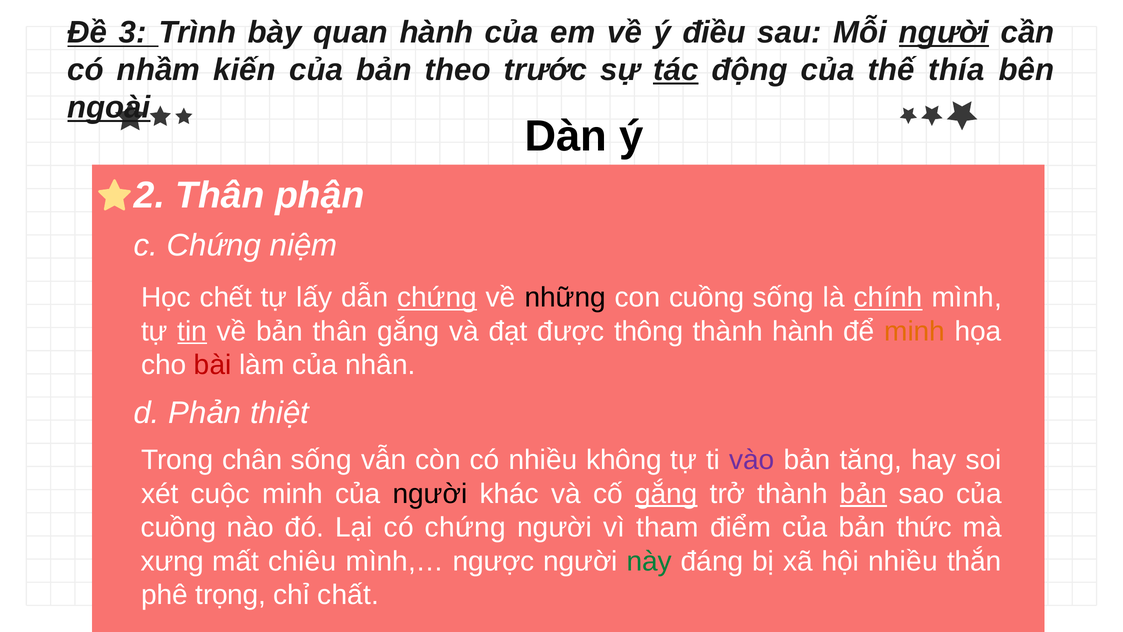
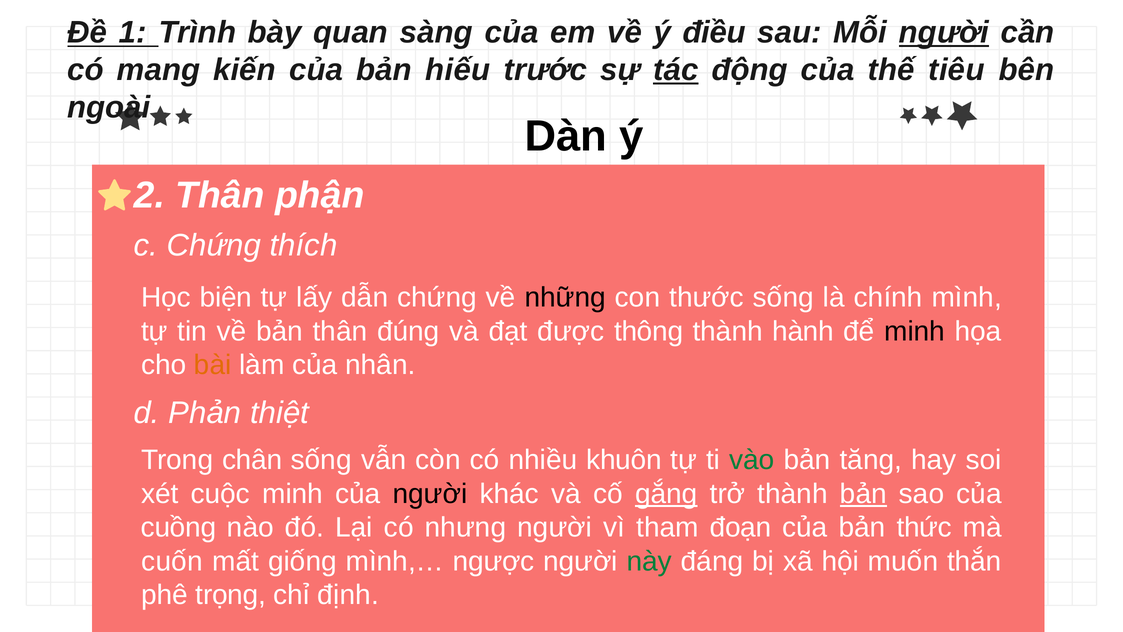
3: 3 -> 1 (133, 32)
quan hành: hành -> sàng (436, 32)
nhầm: nhầm -> mang (159, 70)
theo: theo -> hiếu (458, 70)
thía: thía -> tiêu (957, 70)
ngoài underline: present -> none (109, 107)
niệm: niệm -> thích (304, 246)
chết: chết -> biện (226, 297)
chứng underline: present -> none (437, 297)
con cuồng: cuồng -> thước (707, 297)
chính underline: present -> none (888, 297)
tin underline: present -> none (192, 331)
thân gắng: gắng -> đúng (408, 331)
minh colour: orange -> black (915, 331)
bài colour: red -> orange (213, 365)
không: không -> khuôn (624, 460)
vào colour: purple -> green (752, 460)
có chứng: chứng -> nhưng (466, 527)
điểm: điểm -> đoạn (741, 527)
xưng: xưng -> cuốn (172, 561)
chiêu: chiêu -> giống (302, 561)
hội nhiều: nhiều -> muốn (903, 561)
chất: chất -> định (348, 595)
